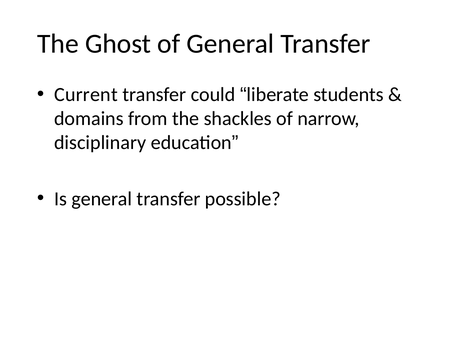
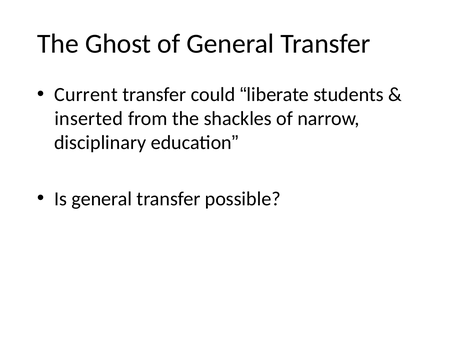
domains: domains -> inserted (89, 119)
